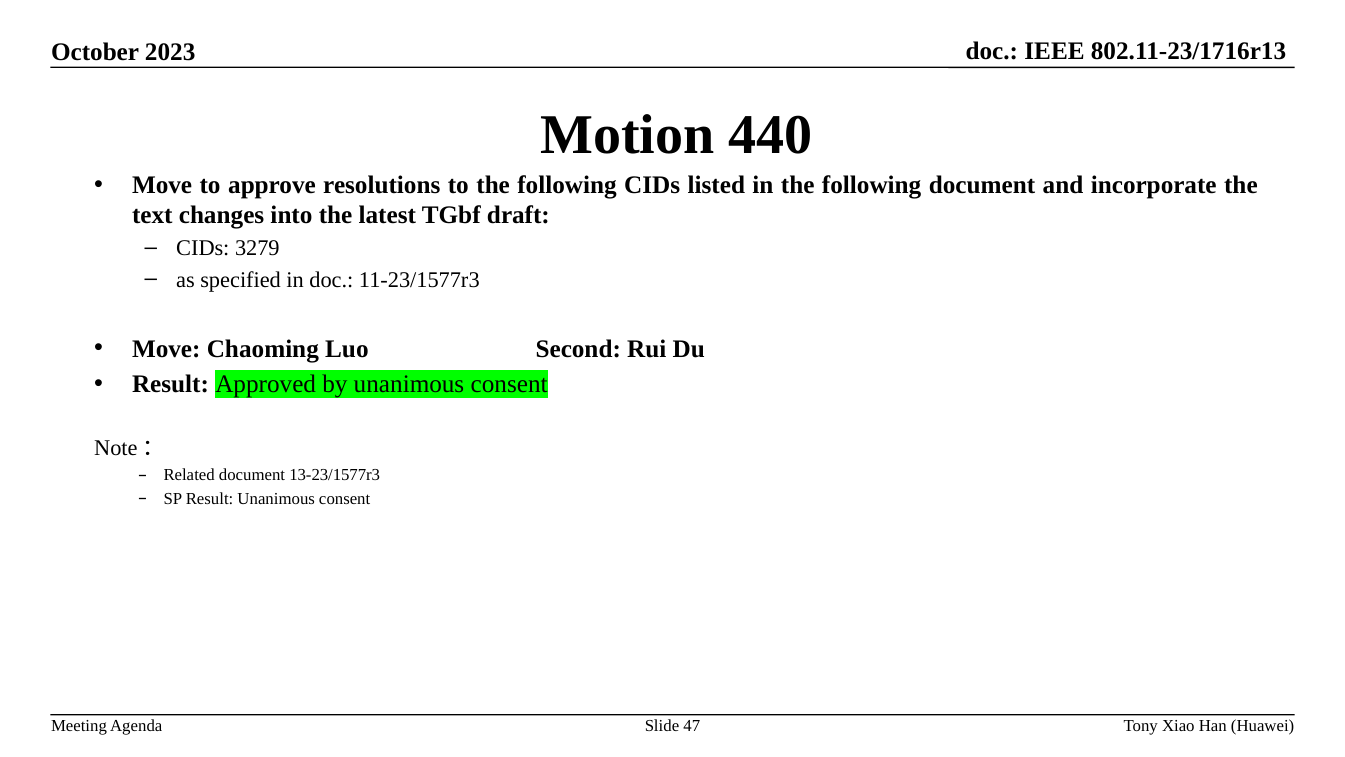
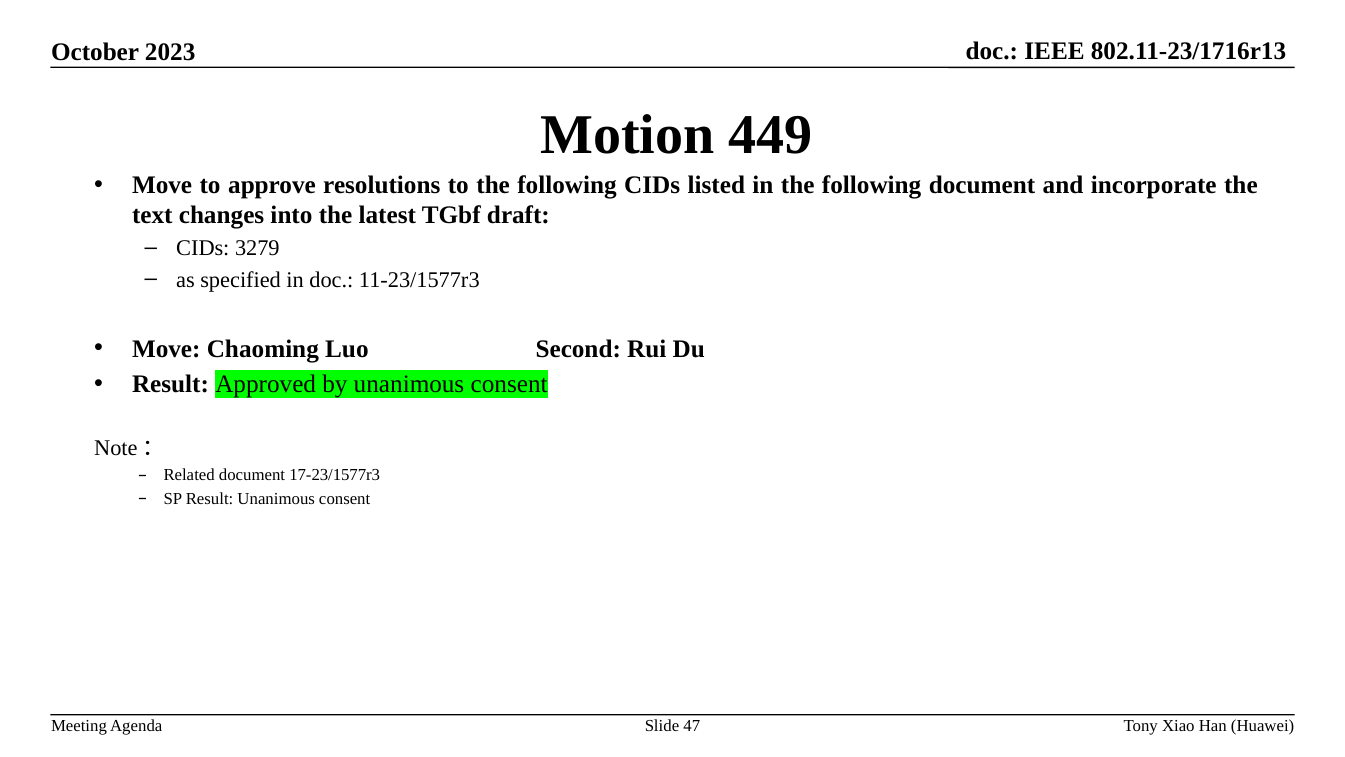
440: 440 -> 449 (771, 135)
13-23/1577r3: 13-23/1577r3 -> 17-23/1577r3 (335, 475)
